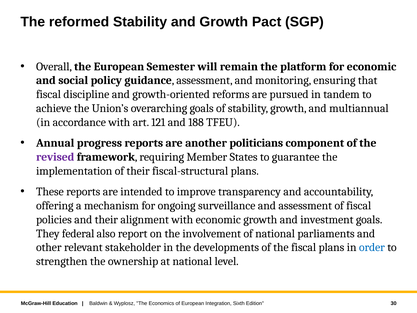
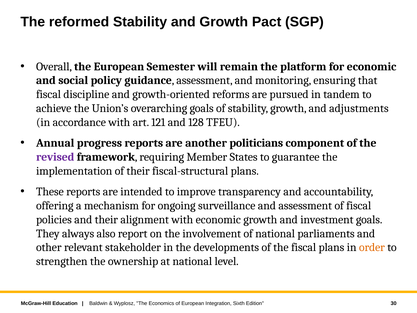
multiannual: multiannual -> adjustments (359, 108)
188: 188 -> 128 (196, 122)
federal: federal -> always (78, 233)
order colour: blue -> orange (372, 247)
